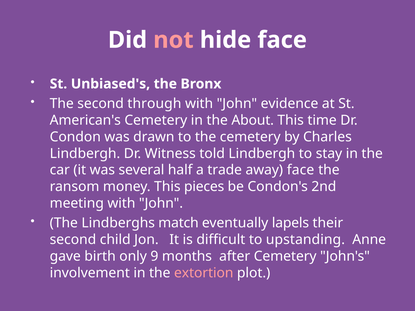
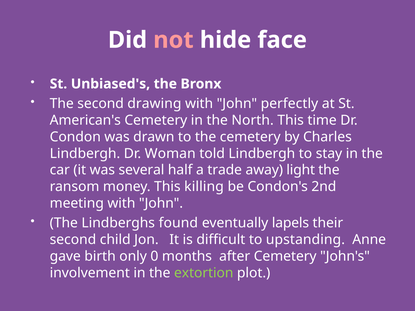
through: through -> drawing (154, 104)
evidence: evidence -> perfectly (289, 104)
About: About -> North (253, 120)
Witness: Witness -> Woman (170, 154)
away face: face -> light (301, 170)
pieces: pieces -> killing (204, 187)
match: match -> found (178, 223)
9: 9 -> 0 (154, 256)
extortion colour: pink -> light green (204, 273)
